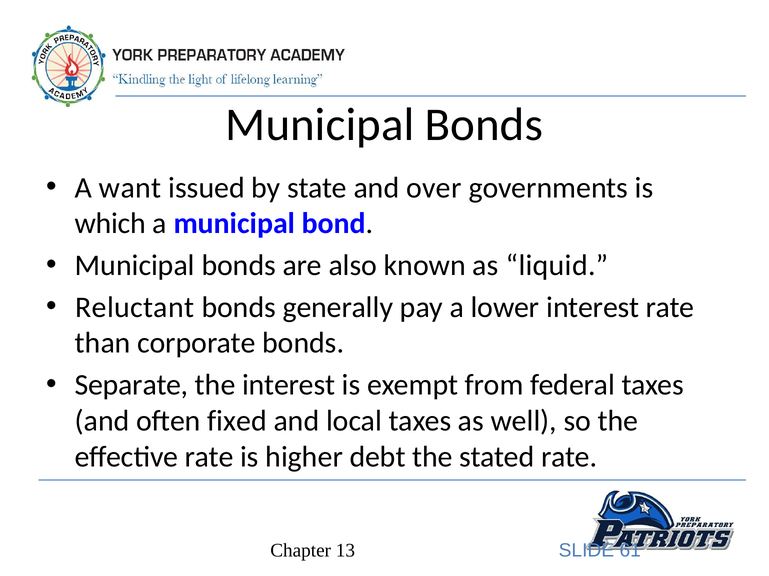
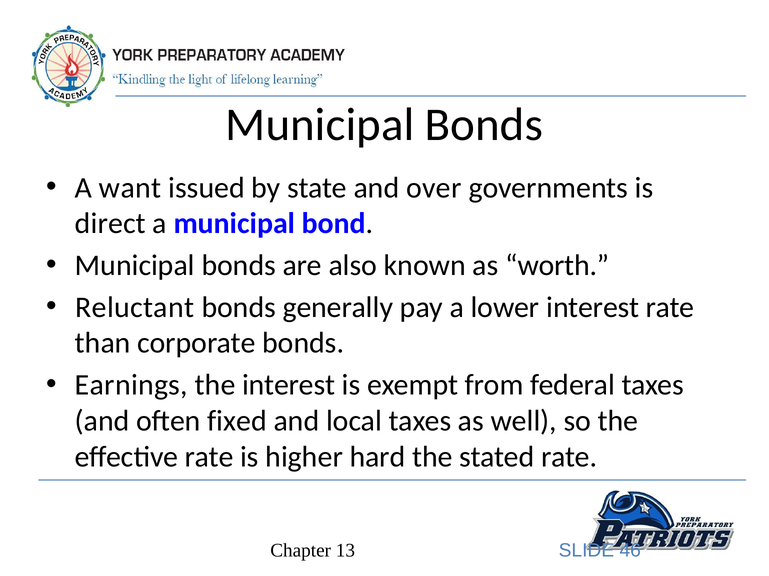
which: which -> direct (110, 224)
liquid: liquid -> worth (557, 266)
Separate: Separate -> Earnings (131, 385)
debt: debt -> hard (378, 457)
61: 61 -> 46 (630, 551)
